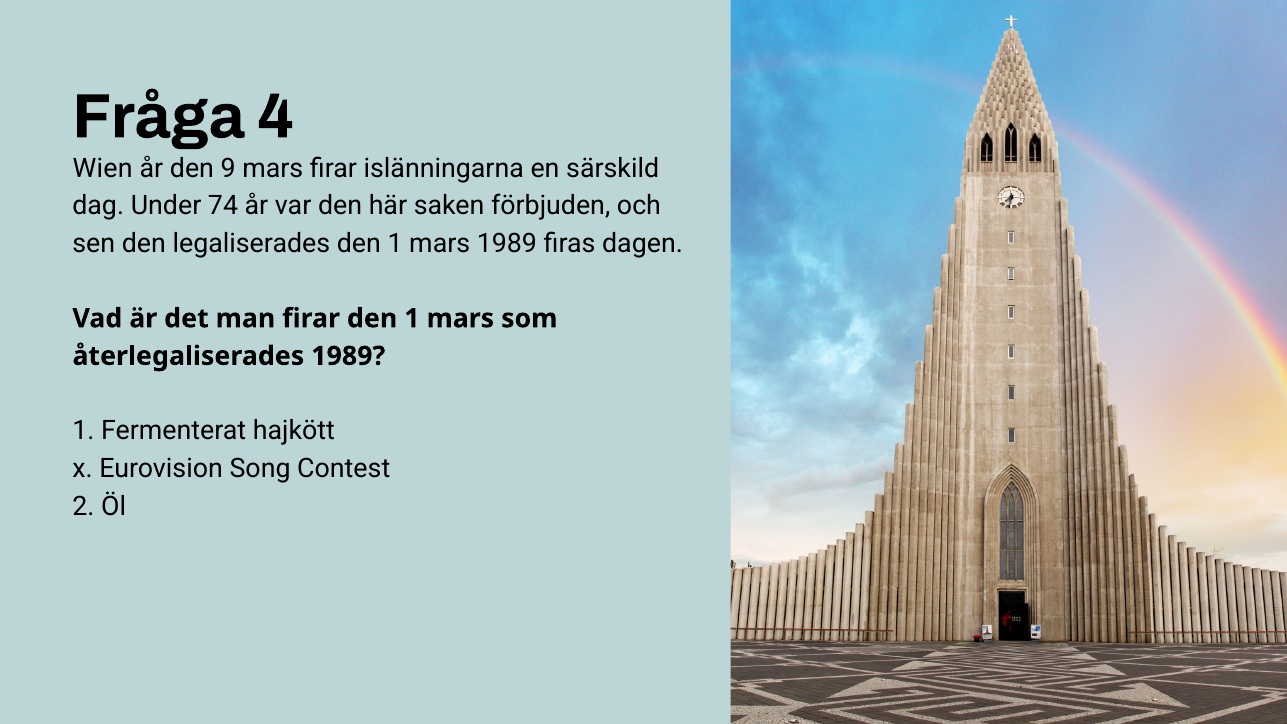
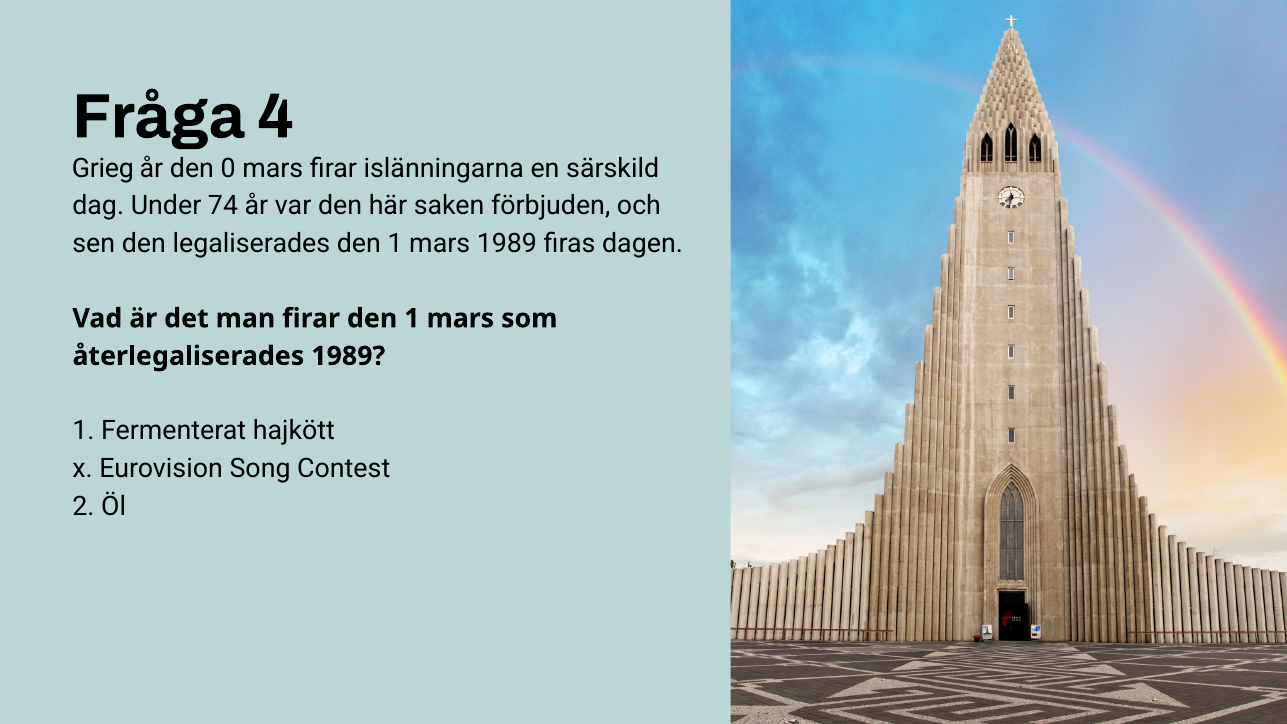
Wien: Wien -> Grieg (103, 168)
9: 9 -> 0 (228, 168)
